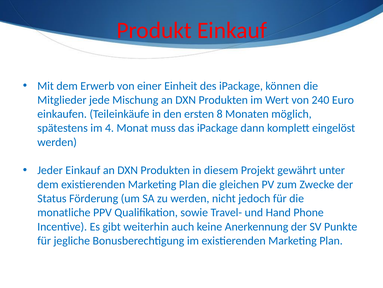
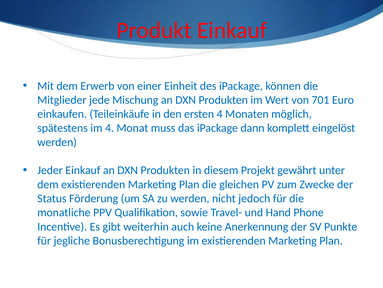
240: 240 -> 701 (320, 100)
ersten 8: 8 -> 4 (220, 114)
